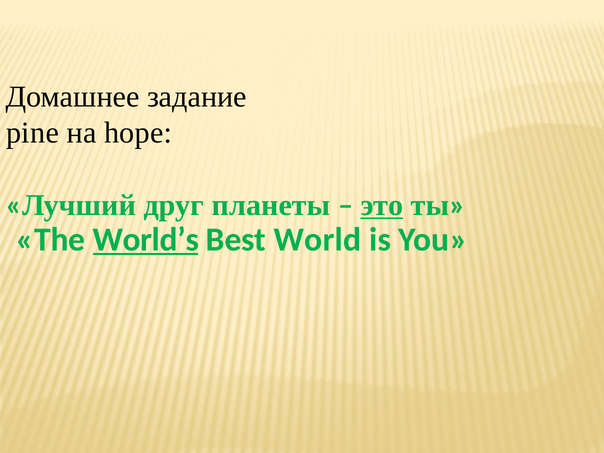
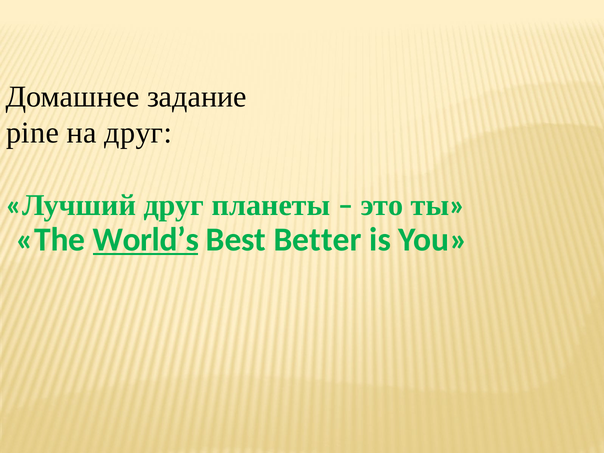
на hope: hope -> друг (138, 133)
это underline: present -> none (382, 205)
World: World -> Better (318, 240)
